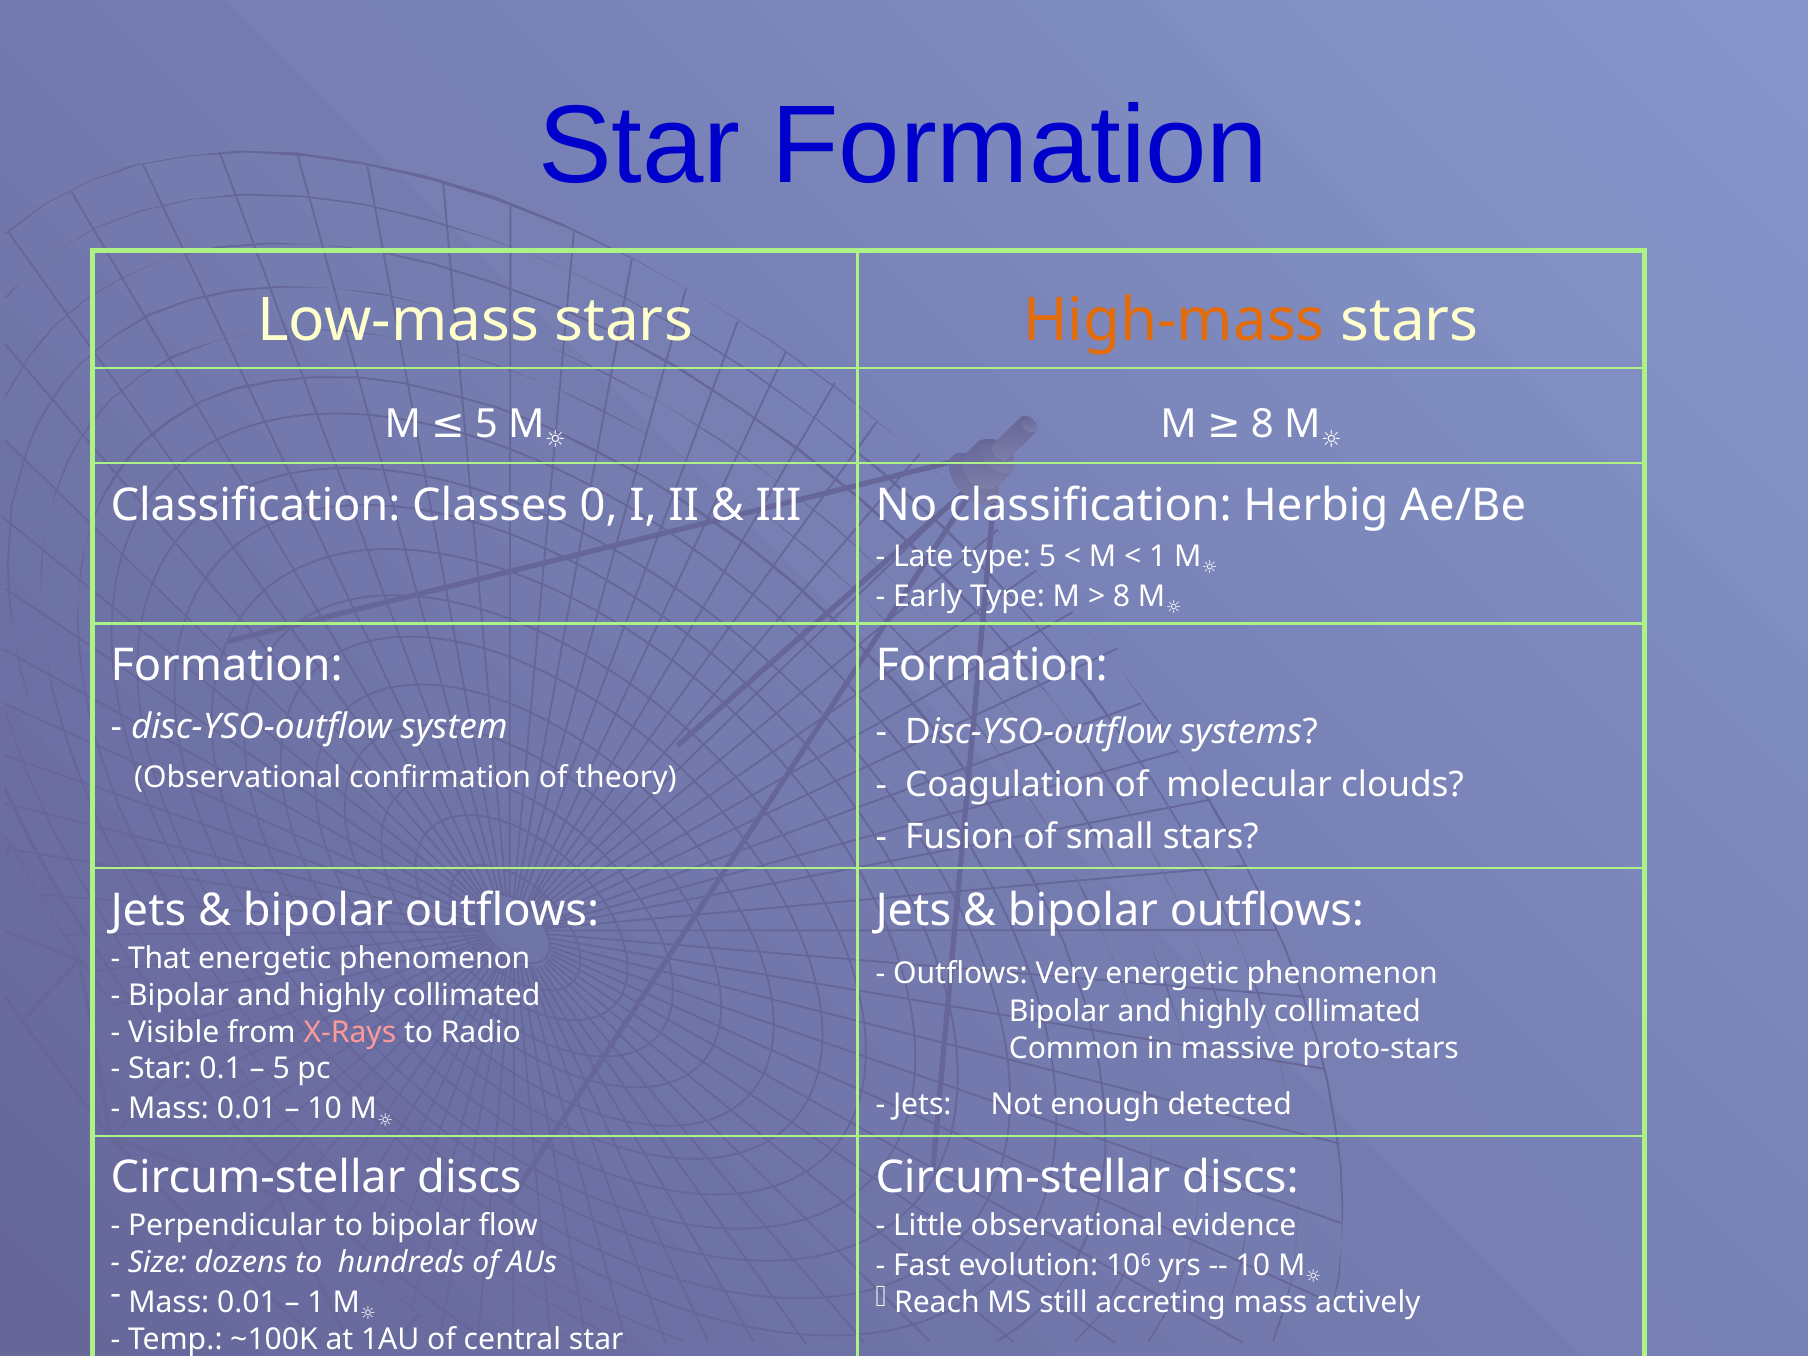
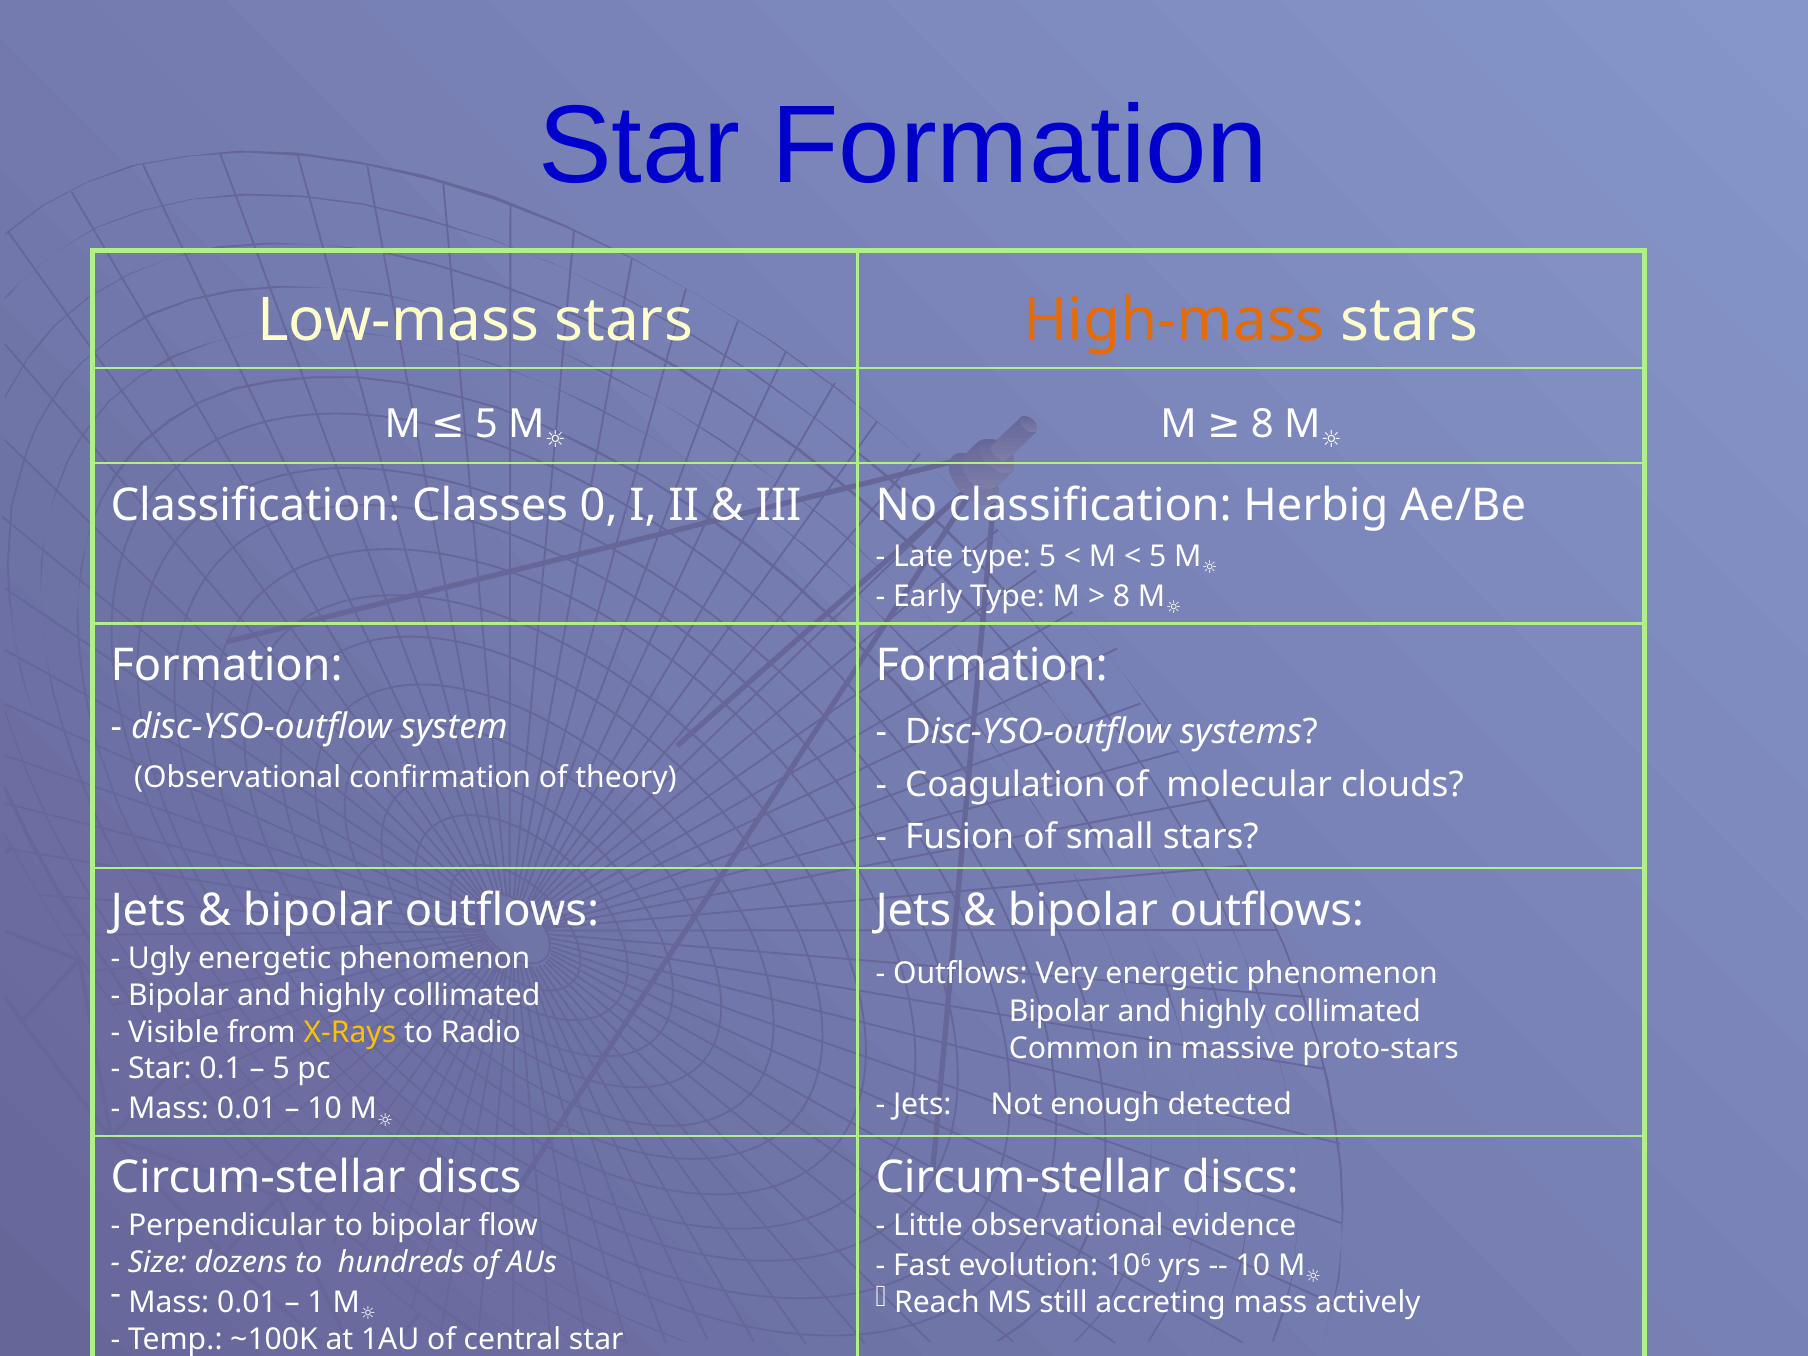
1: 1 -> 5 (1158, 556)
That: That -> Ugly (159, 958)
X-Rays colour: pink -> yellow (350, 1032)
